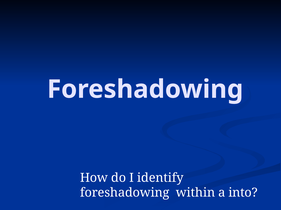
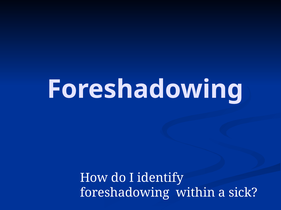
into: into -> sick (243, 193)
